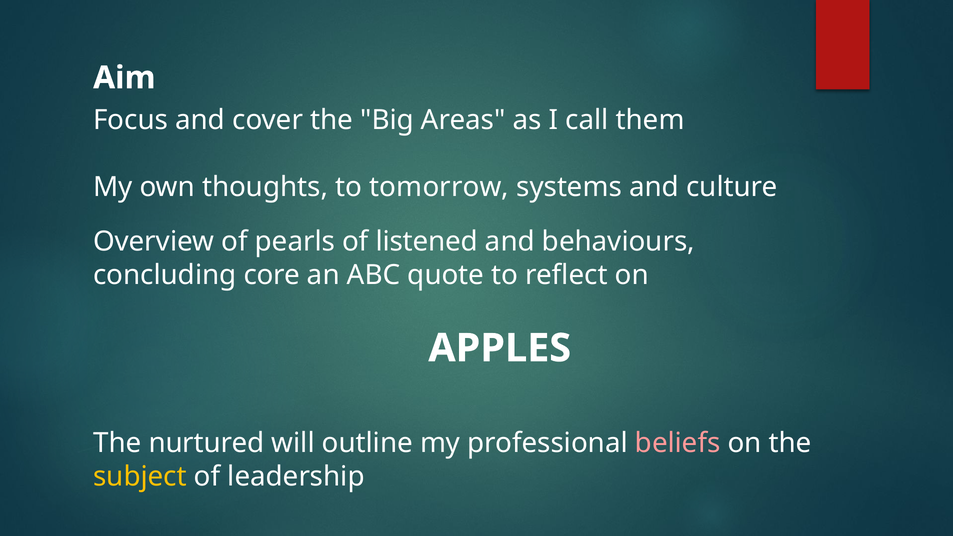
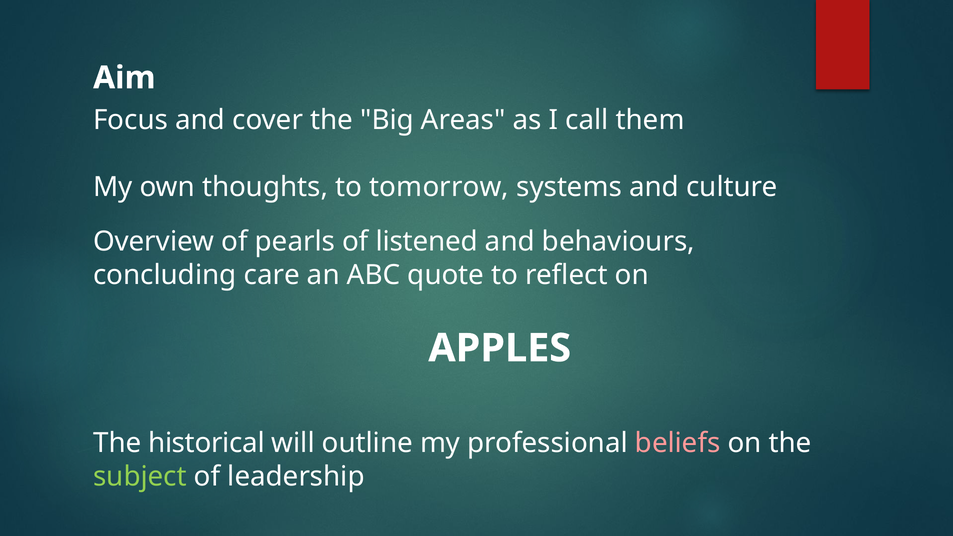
core: core -> care (272, 275)
nurtured: nurtured -> historical (207, 443)
subject colour: yellow -> light green (140, 476)
